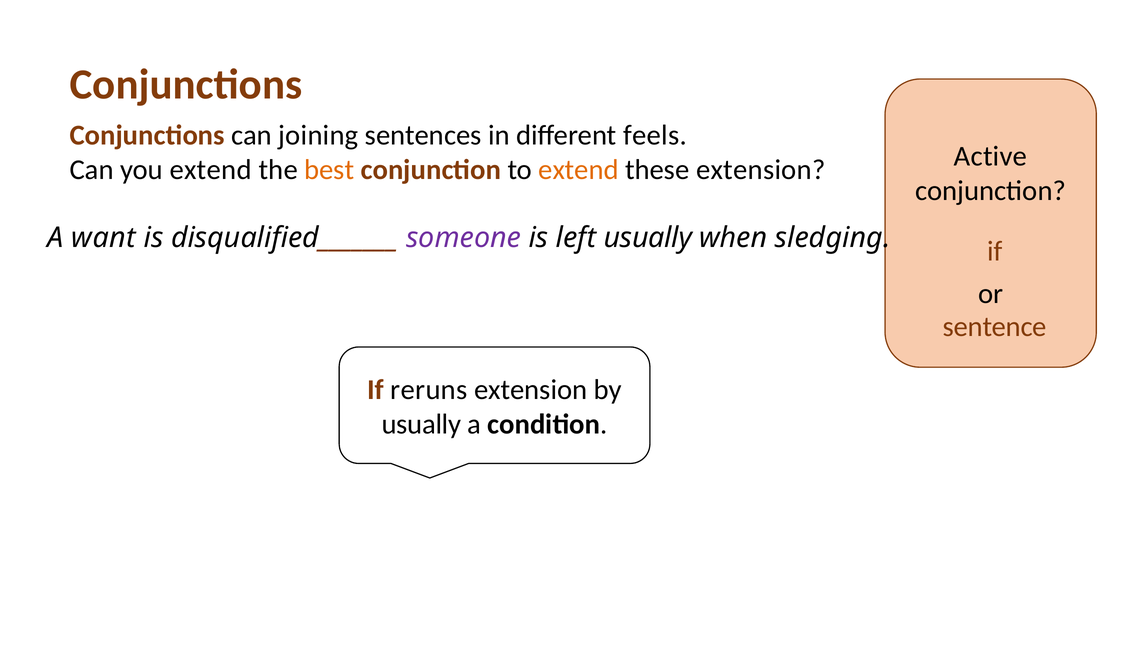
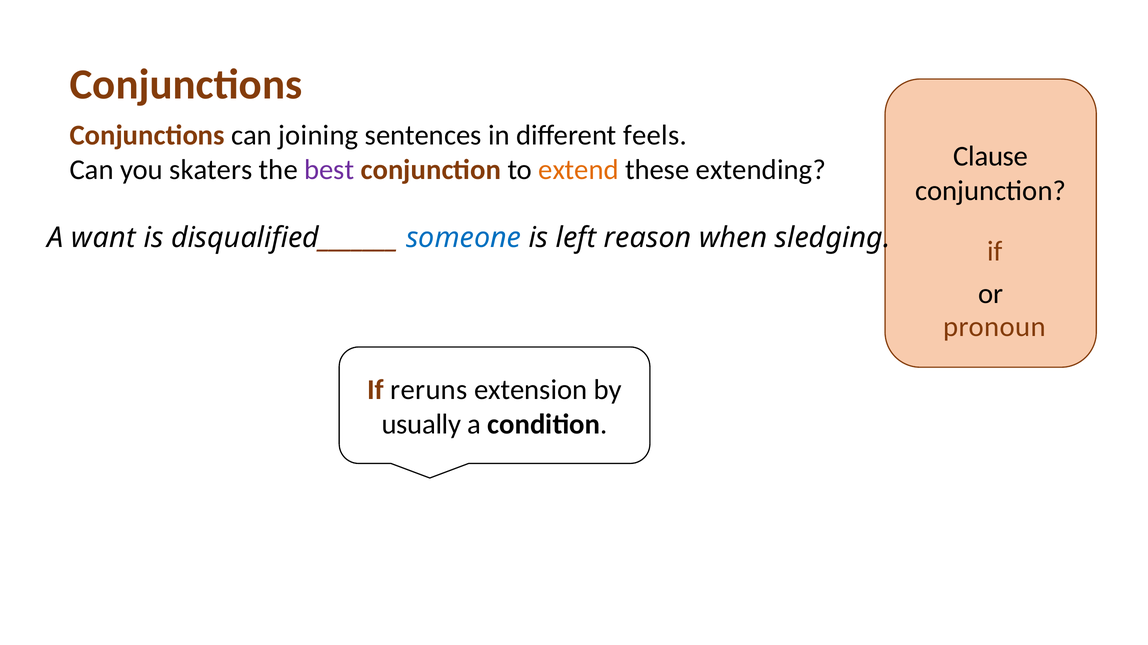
Active: Active -> Clause (991, 157)
you extend: extend -> skaters (211, 170)
best colour: orange -> purple (329, 170)
these extension: extension -> extending (761, 170)
someone colour: purple -> blue (464, 238)
left usually: usually -> reason (648, 238)
sentence: sentence -> pronoun (994, 327)
